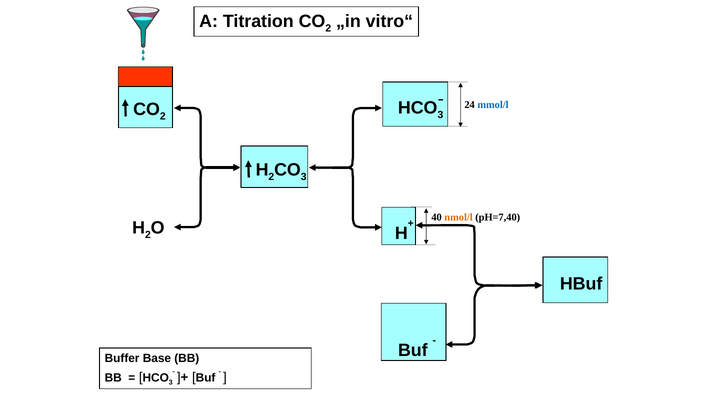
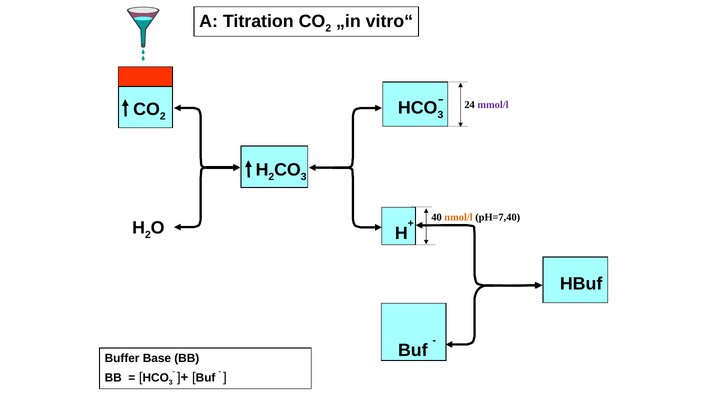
mmol/l colour: blue -> purple (493, 105)
